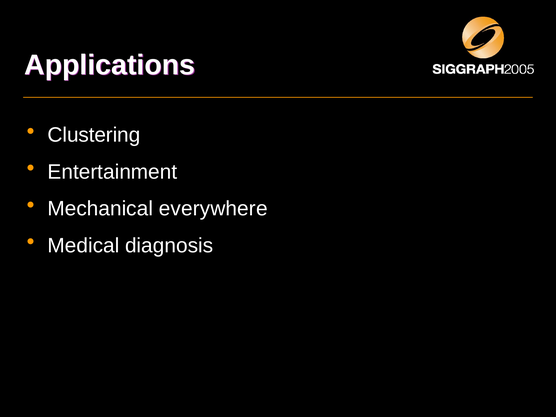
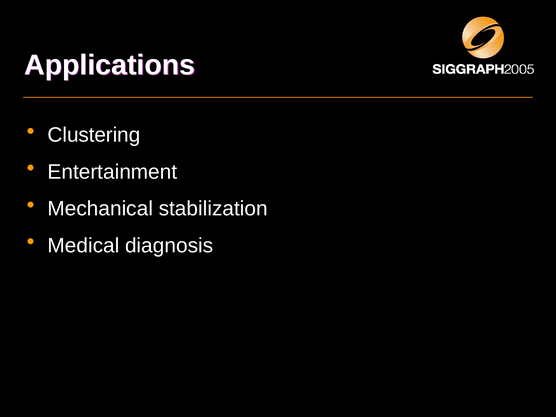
everywhere: everywhere -> stabilization (213, 209)
